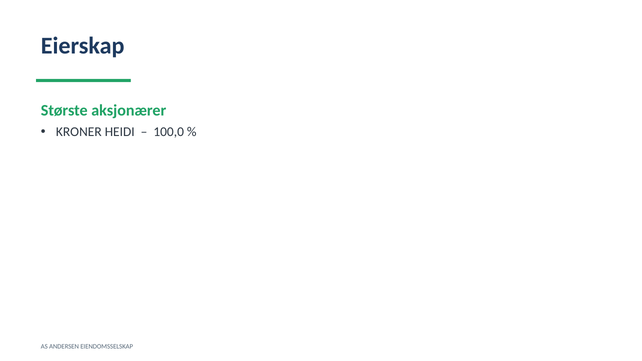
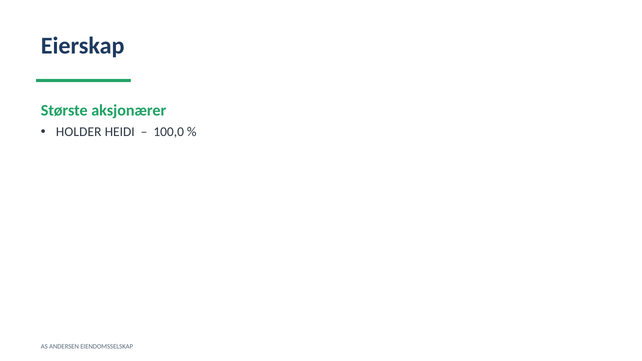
KRONER: KRONER -> HOLDER (79, 132)
